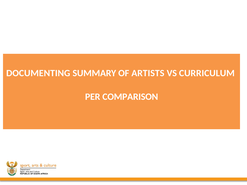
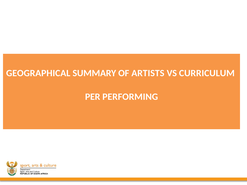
DOCUMENTING: DOCUMENTING -> GEOGRAPHICAL (38, 73)
COMPARISON: COMPARISON -> PERFORMING (130, 97)
